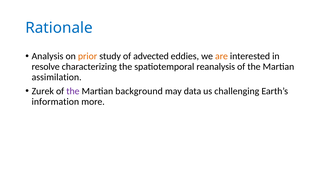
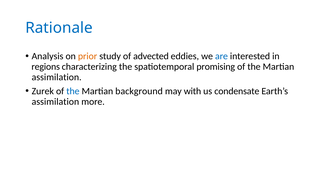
are colour: orange -> blue (221, 56)
resolve: resolve -> regions (46, 67)
reanalysis: reanalysis -> promising (216, 67)
the colour: purple -> blue (73, 91)
data: data -> with (193, 91)
challenging: challenging -> condensate (237, 91)
information: information -> assimilation (55, 102)
